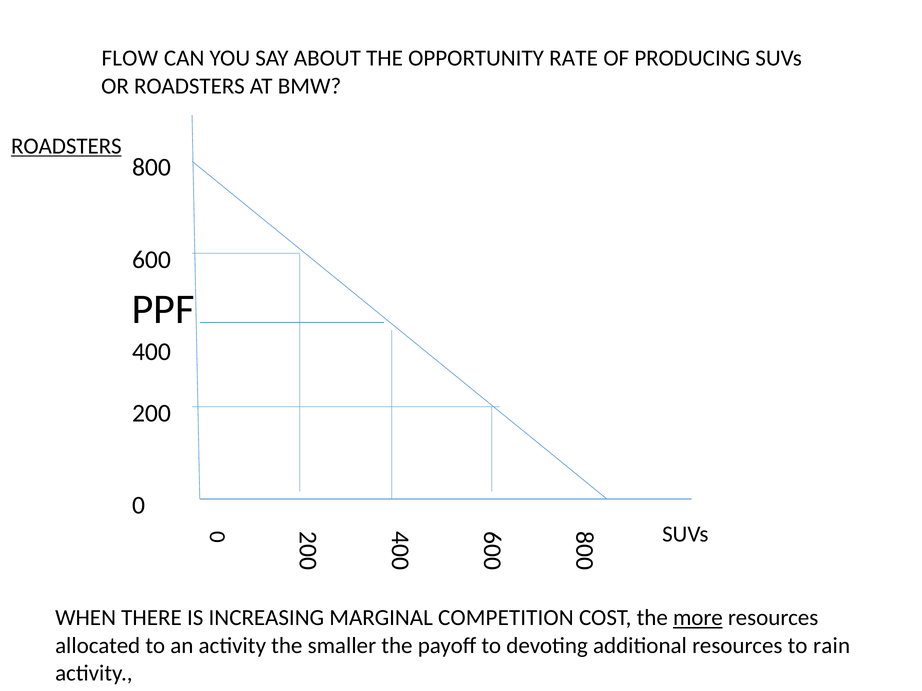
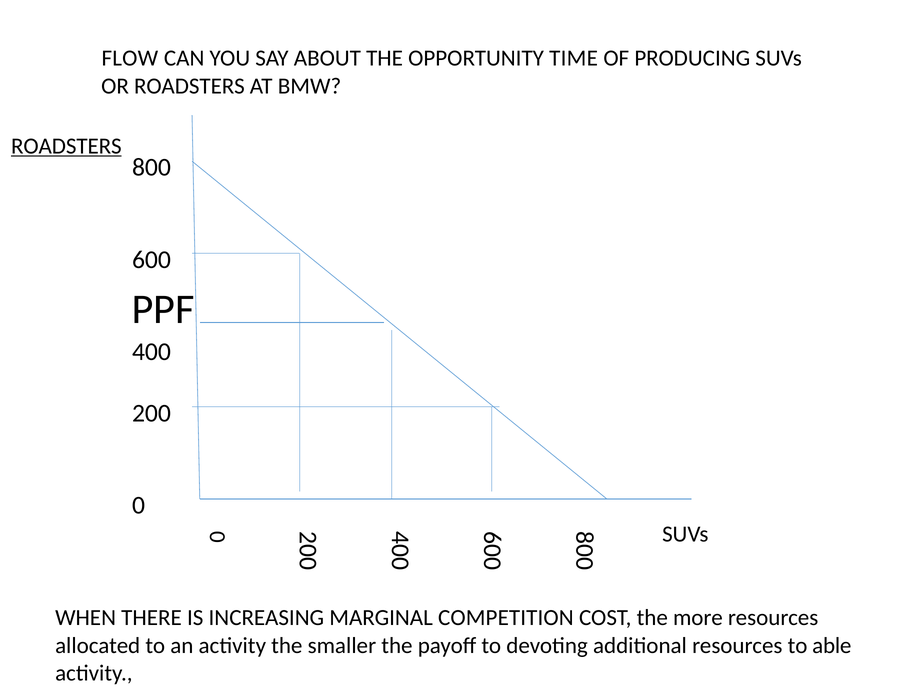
RATE: RATE -> TIME (574, 58)
more underline: present -> none (698, 618)
rain: rain -> able (832, 646)
